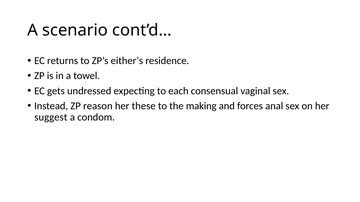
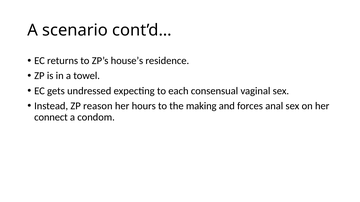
either’s: either’s -> house’s (127, 61)
these: these -> hours (144, 106)
suggest: suggest -> connect (51, 117)
